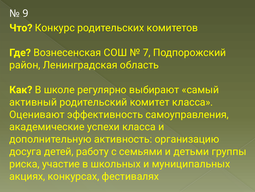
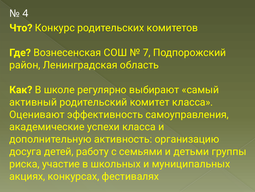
9: 9 -> 4 (25, 13)
